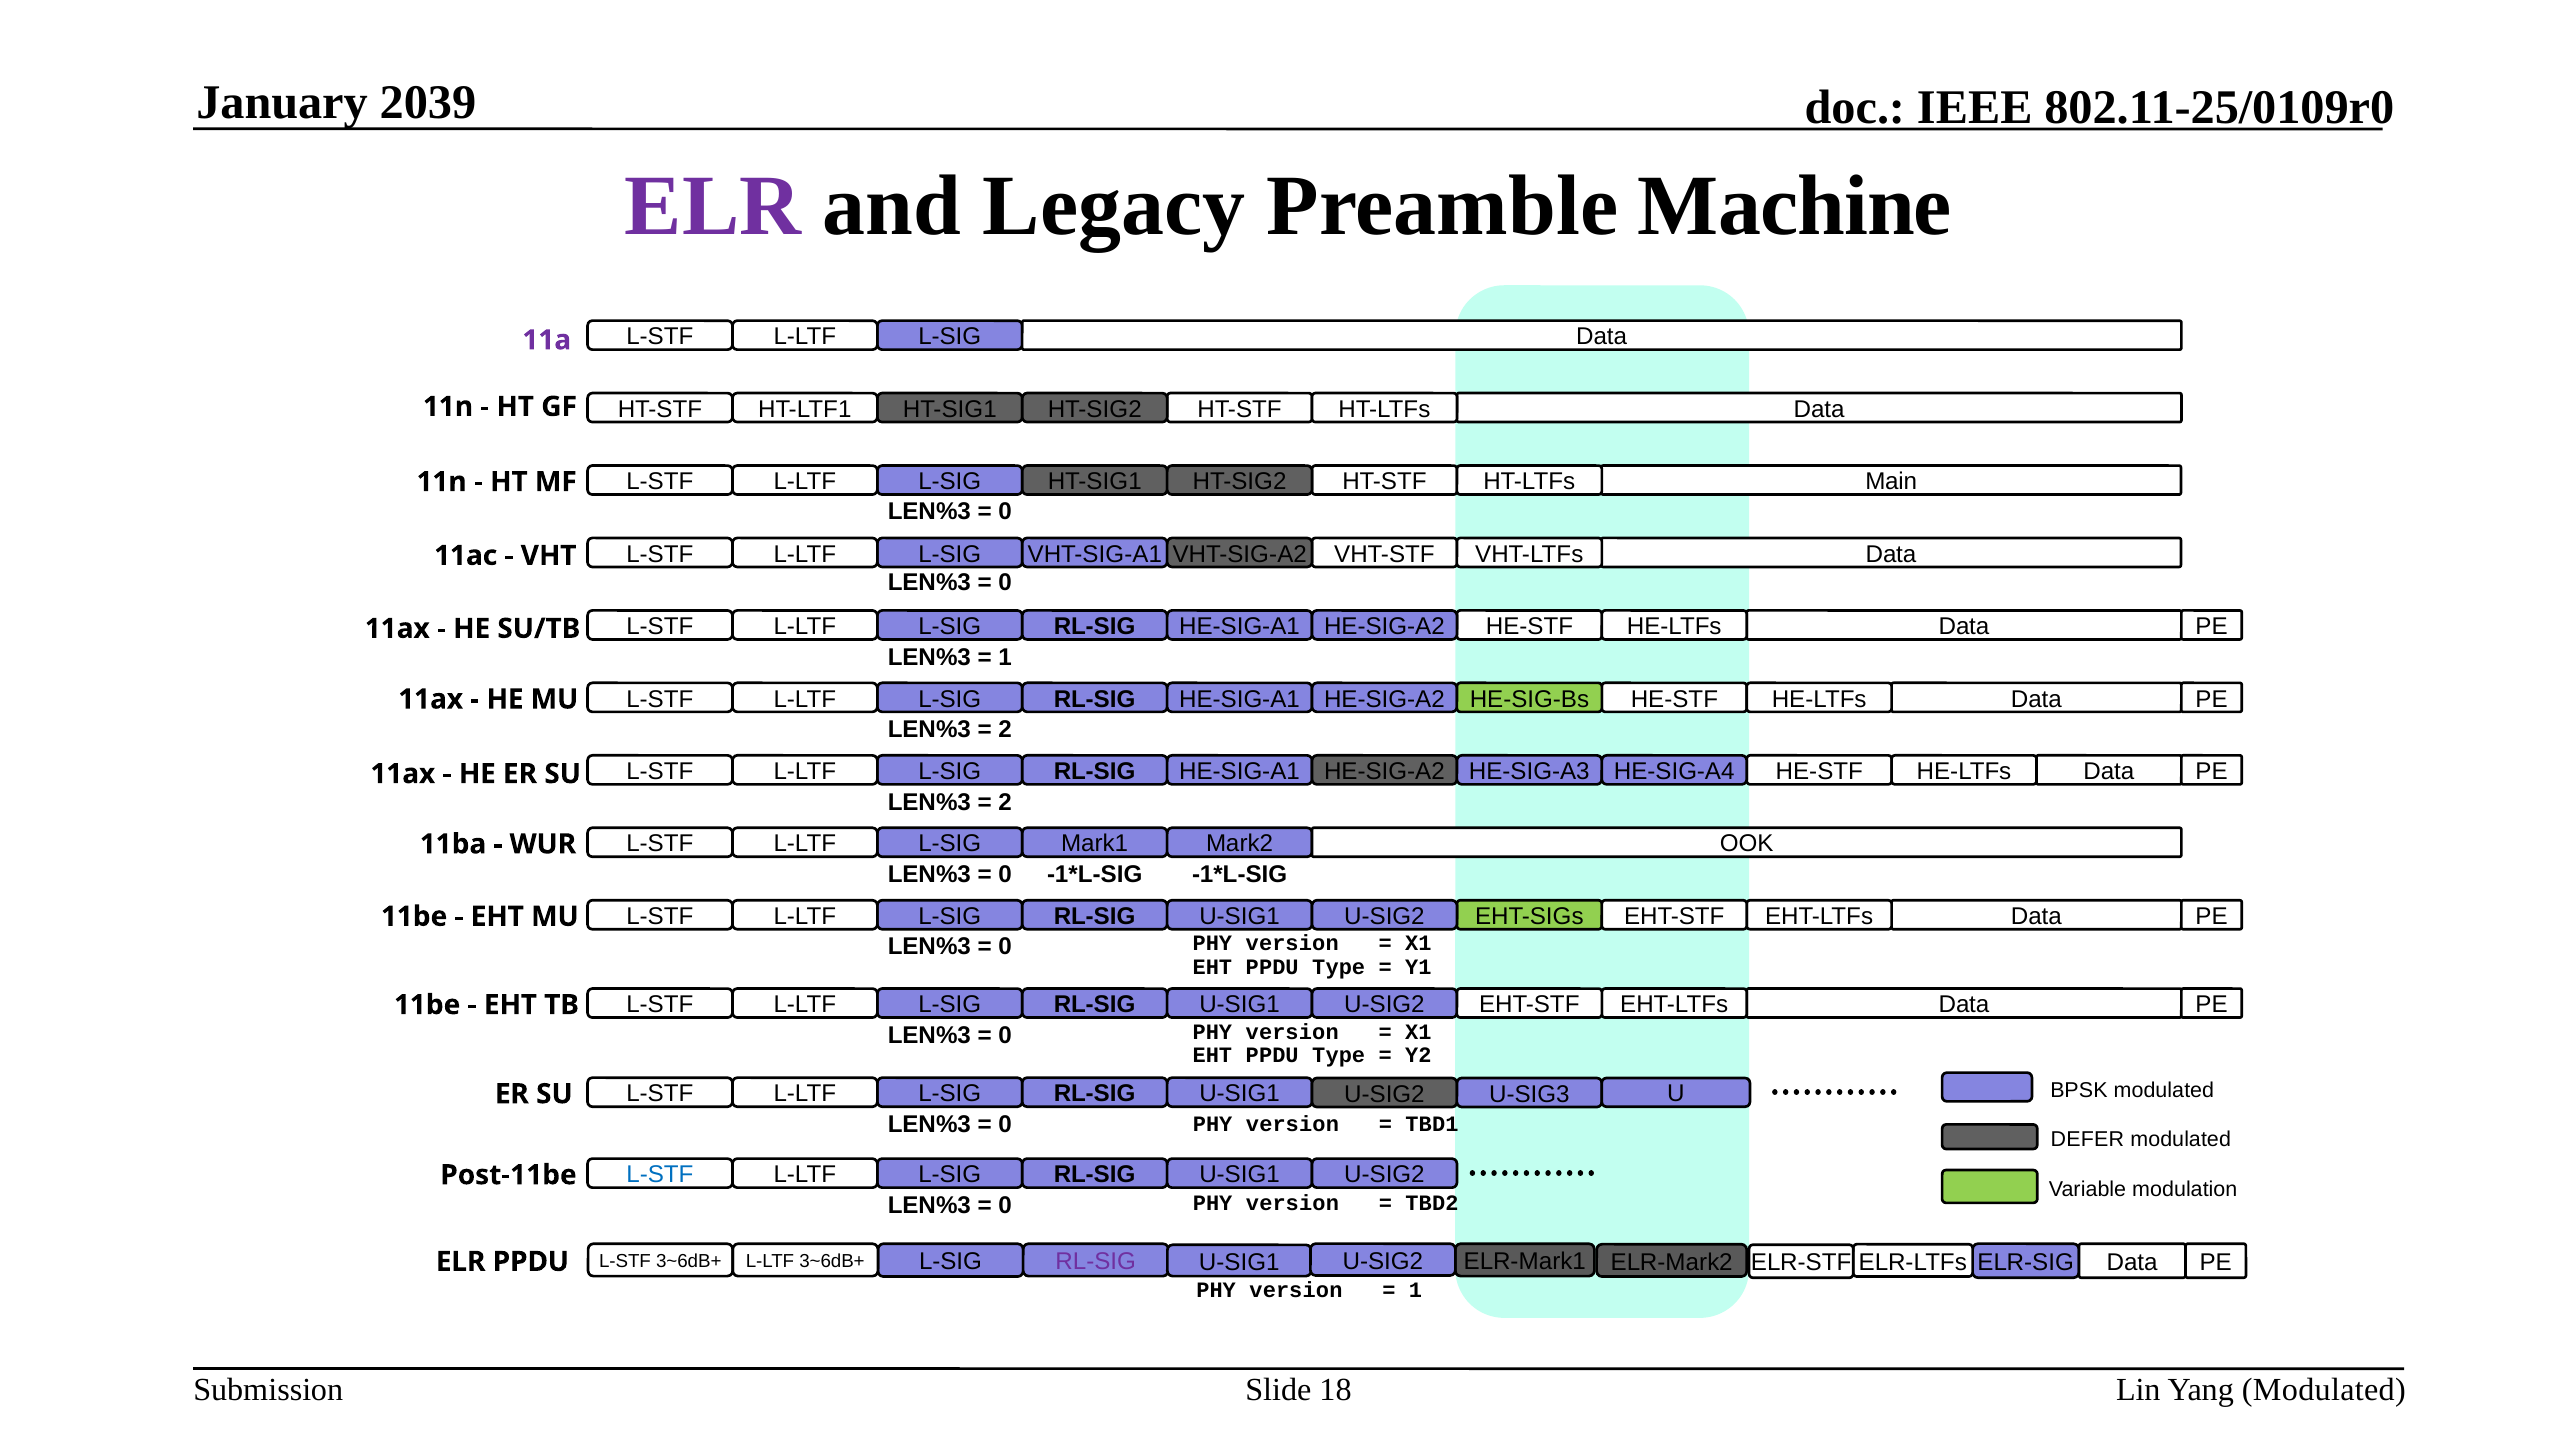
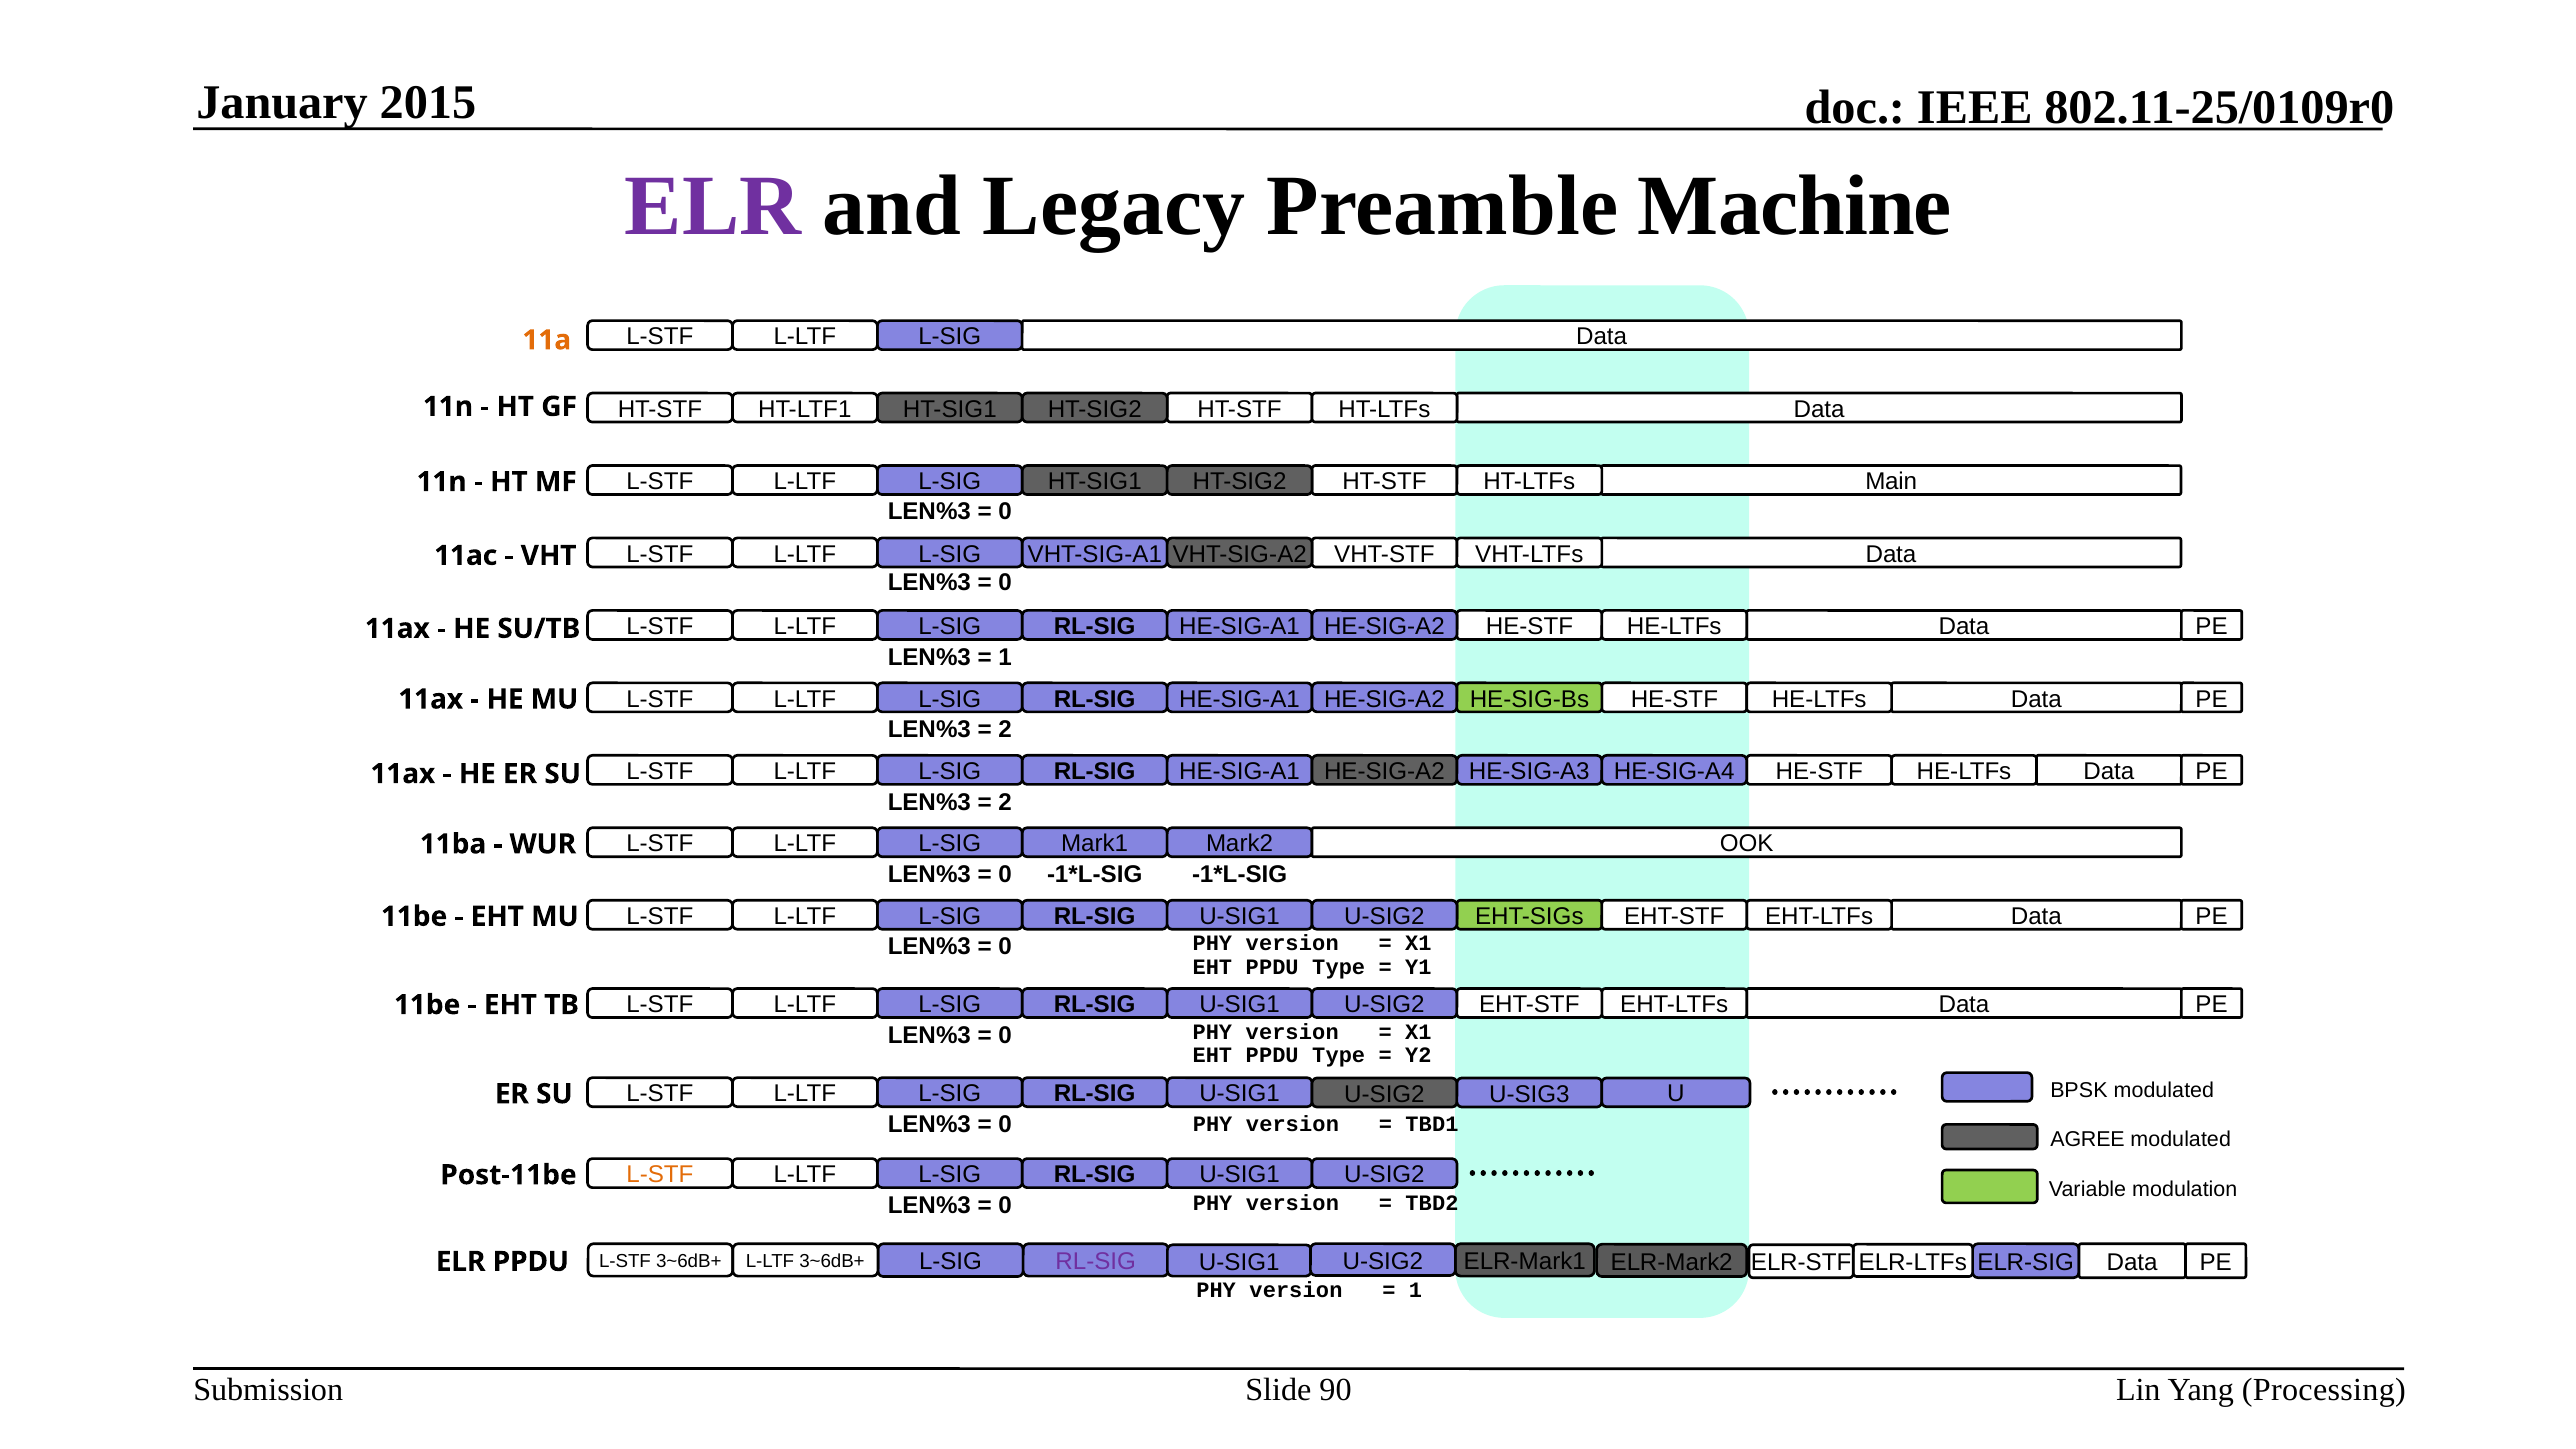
2039: 2039 -> 2015 (428, 102)
11a colour: purple -> orange (547, 340)
DEFER: DEFER -> AGREE (2088, 1139)
L-STF colour: blue -> orange (660, 1175)
18: 18 -> 90 (1336, 1390)
Yang Modulated: Modulated -> Processing (2324, 1390)
